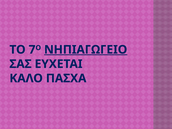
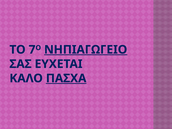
ΠΑΣΧΑ underline: none -> present (66, 78)
